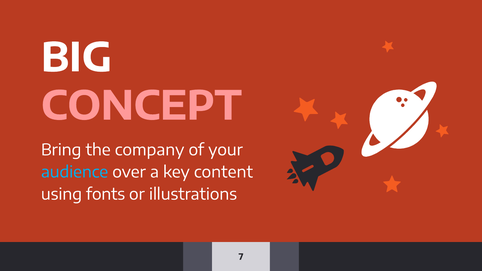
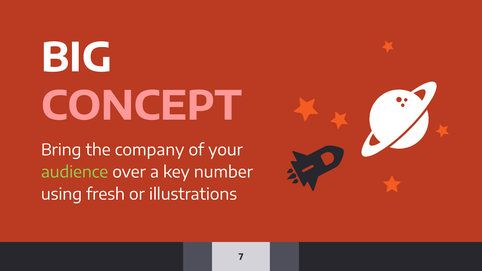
audience colour: light blue -> light green (75, 172)
content: content -> number (223, 172)
fonts: fonts -> fresh (105, 194)
